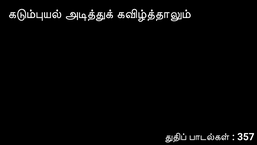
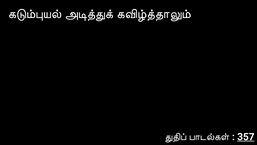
357 underline: none -> present (246, 136)
